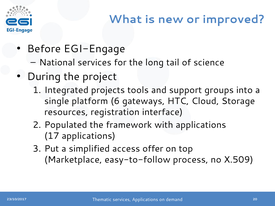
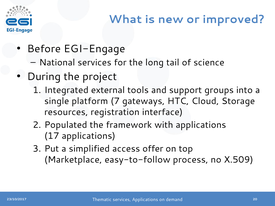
projects: projects -> external (108, 90)
6: 6 -> 7 (115, 101)
